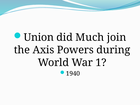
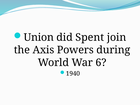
Much: Much -> Spent (90, 37)
1: 1 -> 6 (101, 63)
